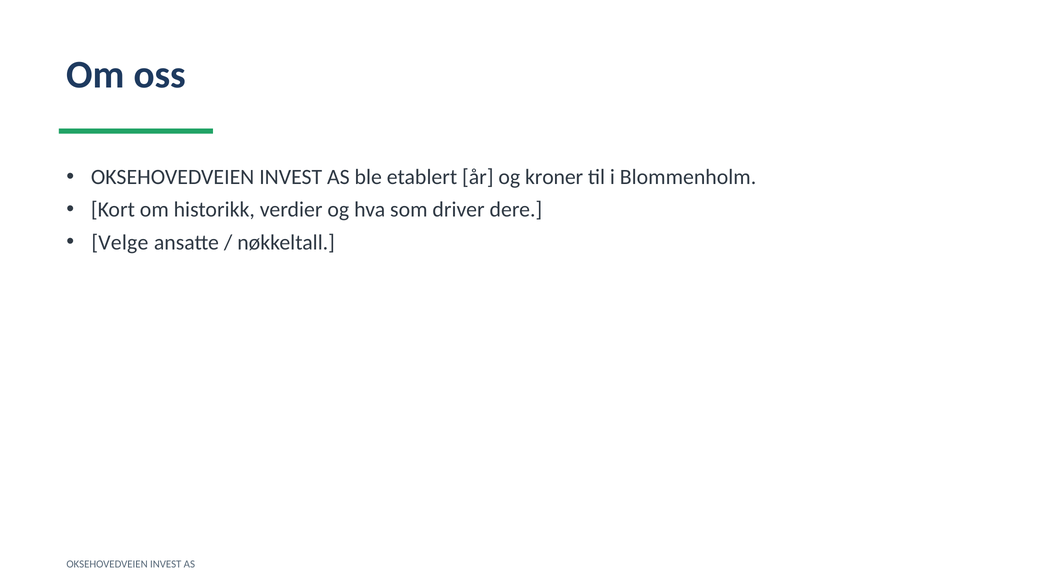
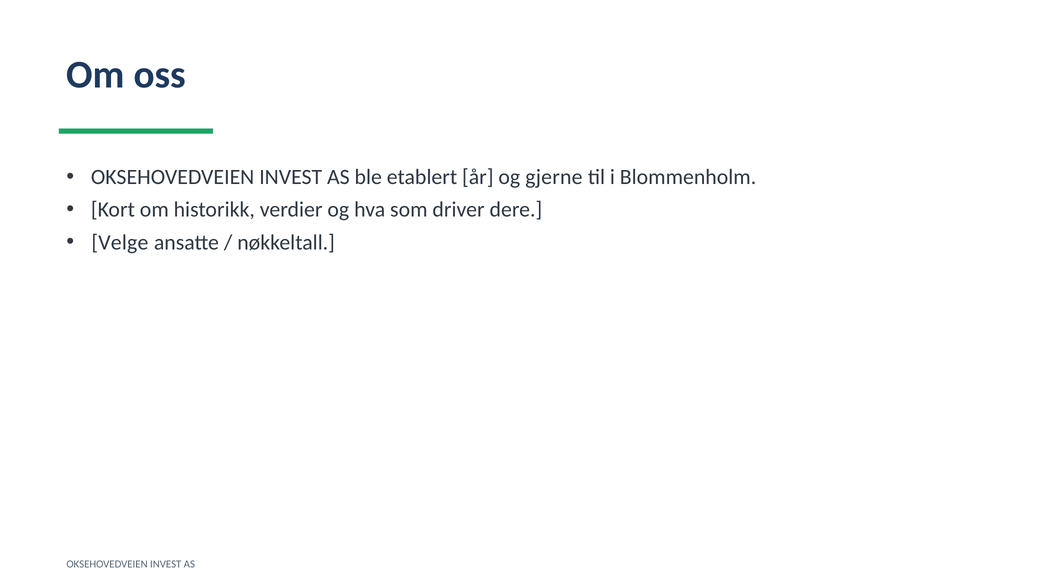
kroner: kroner -> gjerne (554, 177)
